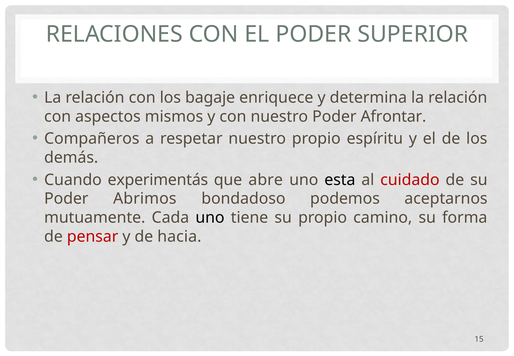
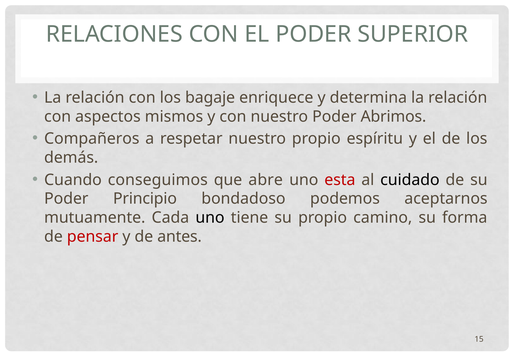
Afrontar: Afrontar -> Abrimos (393, 116)
experimentás: experimentás -> conseguimos (158, 180)
esta colour: black -> red (340, 180)
cuidado colour: red -> black (410, 180)
Abrimos: Abrimos -> Principio (145, 199)
hacia: hacia -> antes (180, 237)
